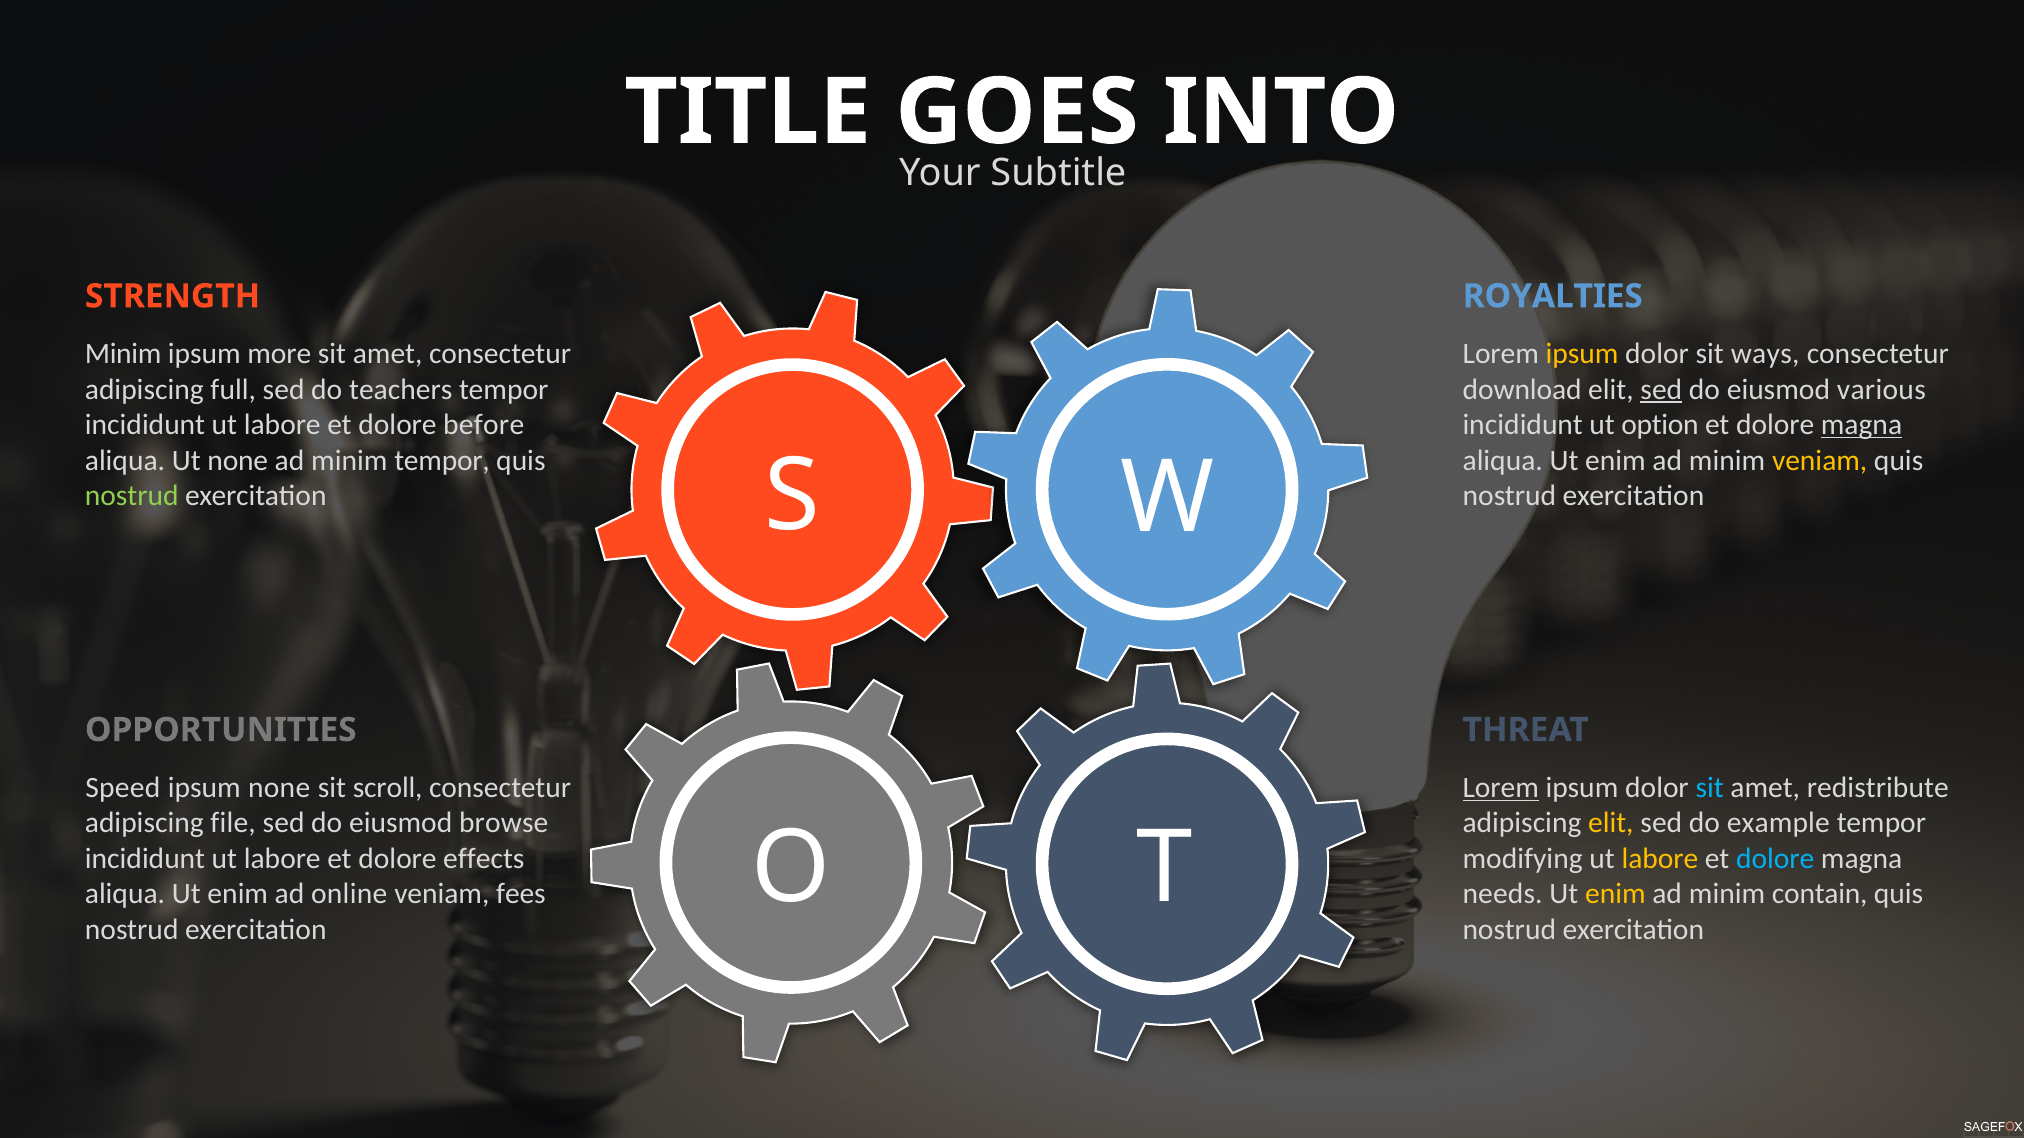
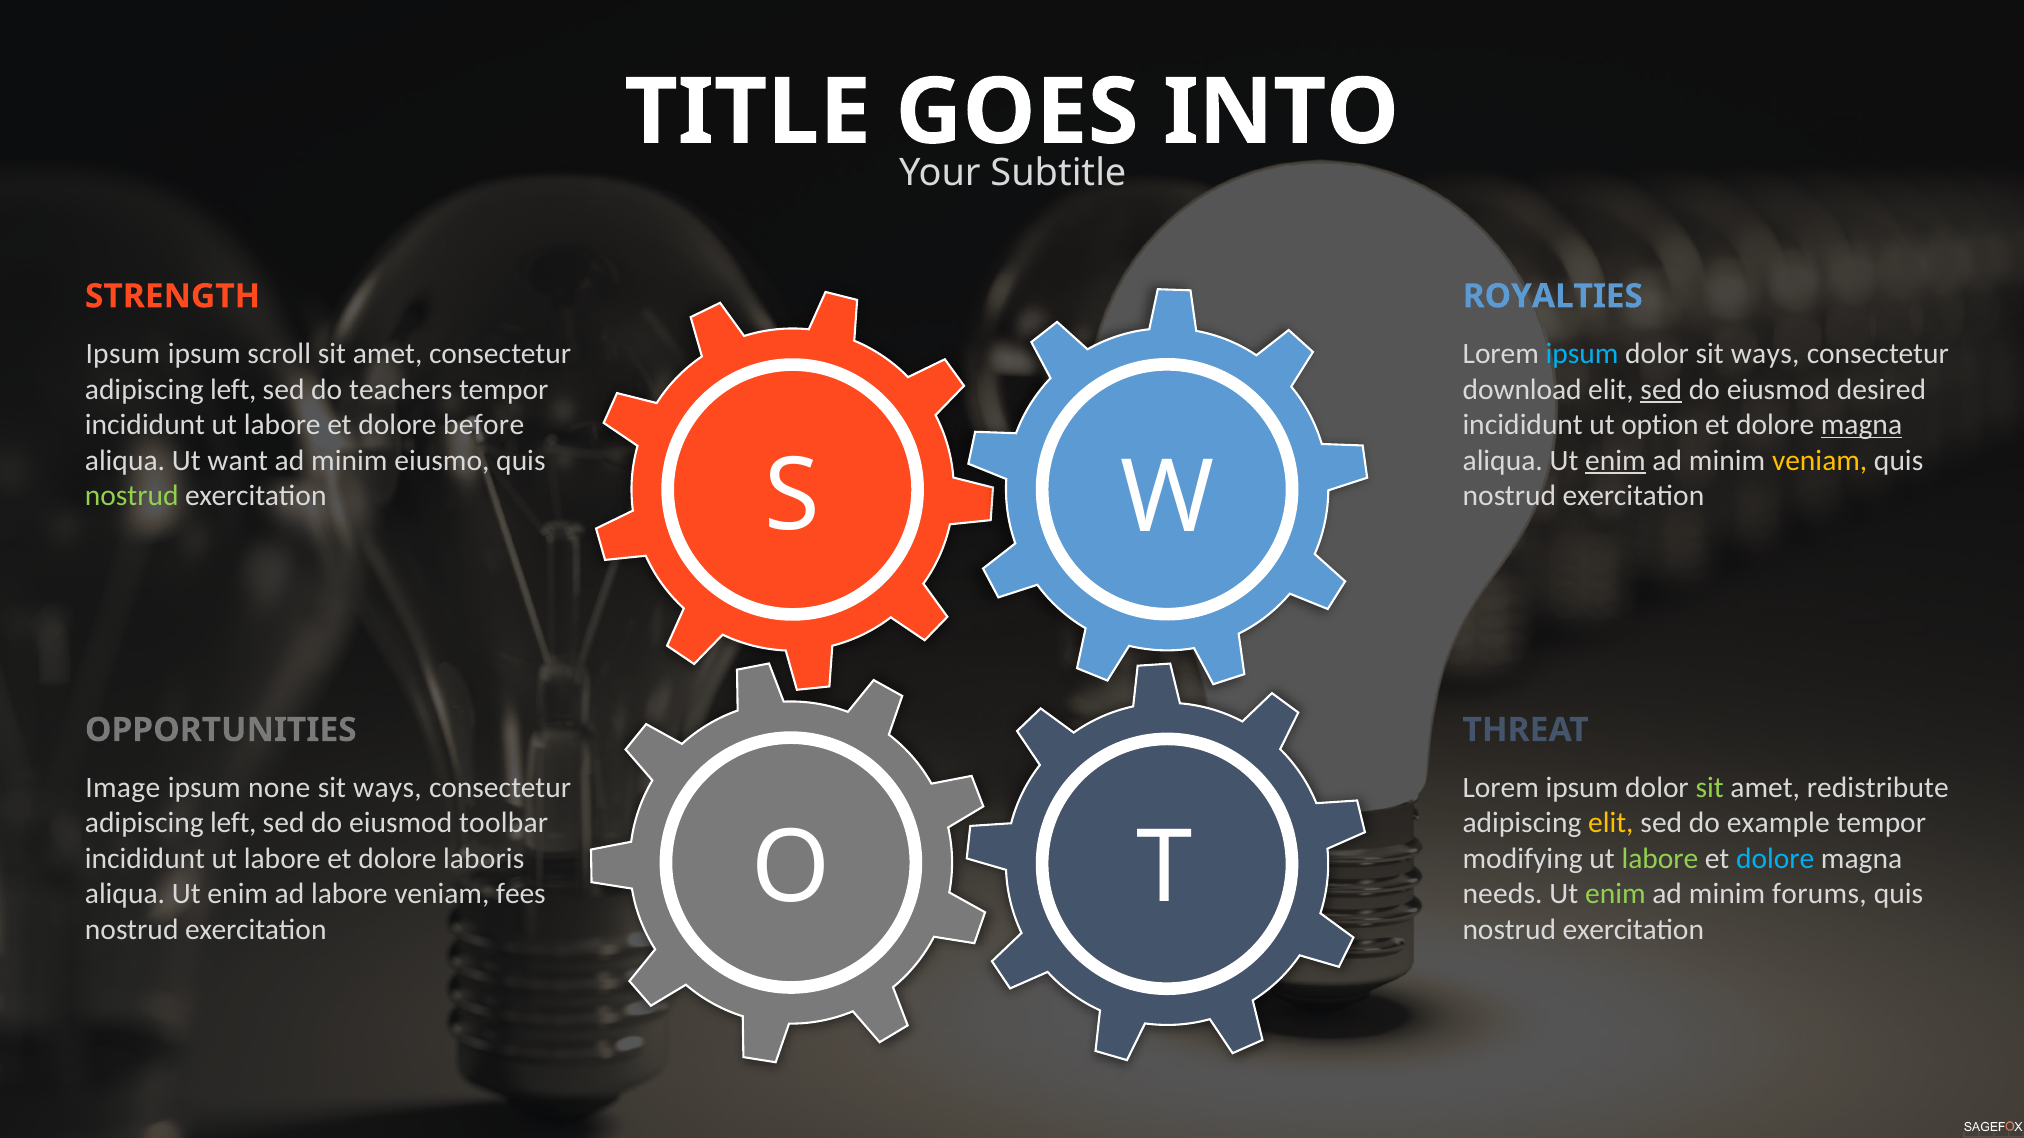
Minim: Minim -> Ipsum (123, 354)
more: more -> scroll (279, 354)
ipsum colour: yellow -> light blue (1582, 354)
full: full -> left (233, 390)
various: various -> desired (1881, 390)
Ut none: none -> want (238, 461)
minim tempor: tempor -> eiusmo (442, 461)
enim underline: none -> present (1615, 461)
Speed: Speed -> Image (123, 788)
scroll: scroll -> ways (387, 788)
Lorem underline: present -> none (1501, 788)
sit colour: light blue -> light green (1710, 788)
file: file -> left (233, 824)
browse: browse -> toolbar (504, 824)
effects: effects -> laboris (484, 859)
labore colour: yellow -> light green (1660, 859)
ad online: online -> labore (349, 894)
enim colour: yellow -> light green (1615, 894)
contain: contain -> forums (1819, 894)
